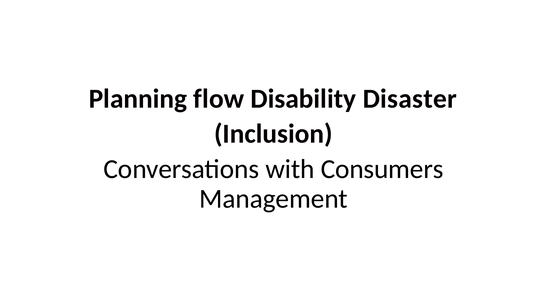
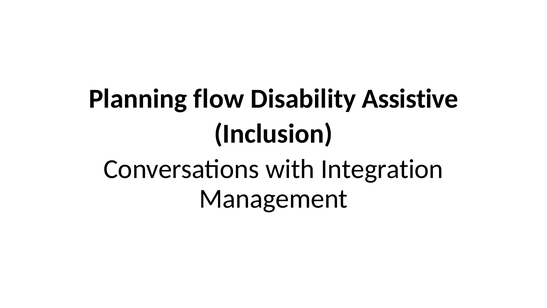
Disaster: Disaster -> Assistive (410, 99)
Consumers: Consumers -> Integration (382, 169)
